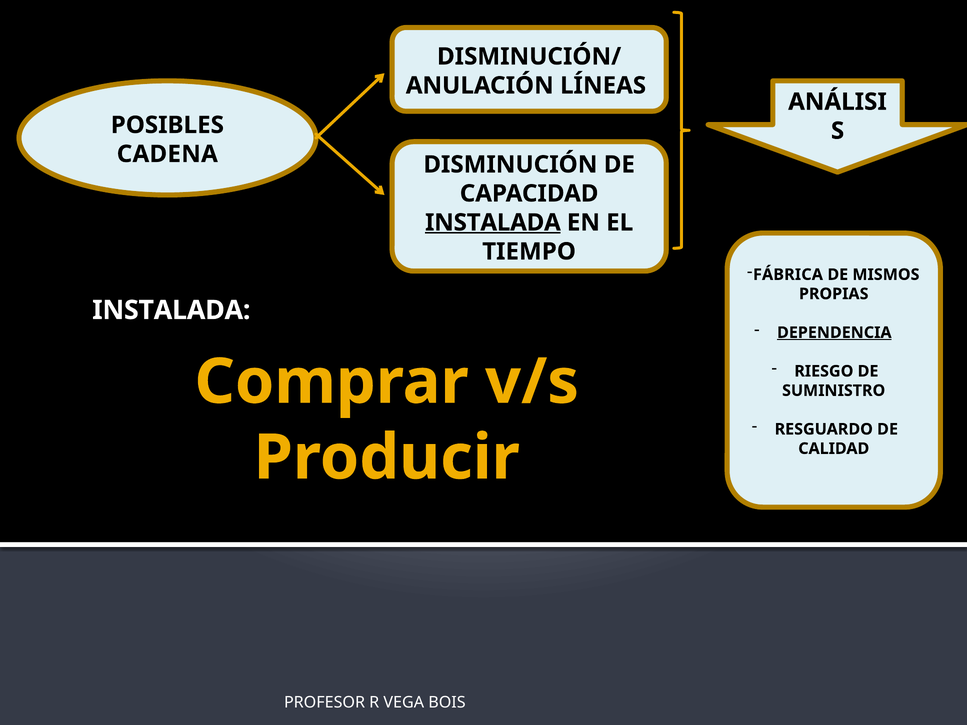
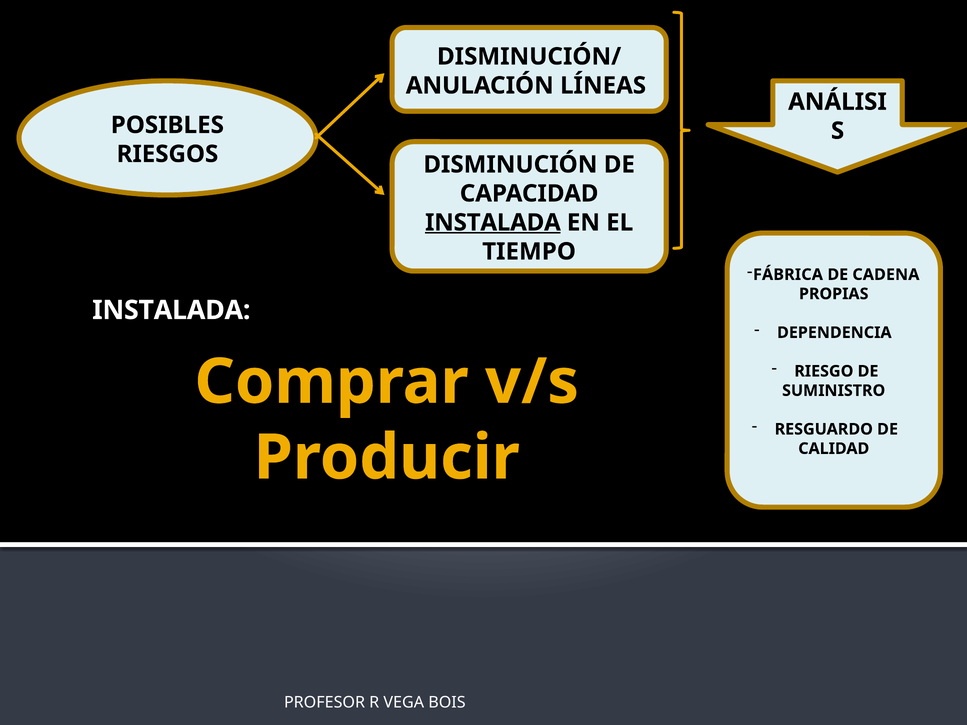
CADENA: CADENA -> RIESGOS (167, 154)
MISMOS: MISMOS -> CADENA (886, 275)
DEPENDENCIA underline: present -> none (834, 333)
